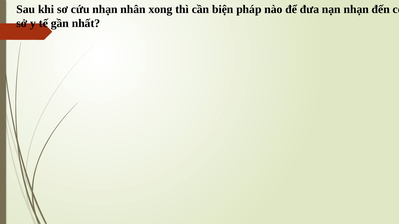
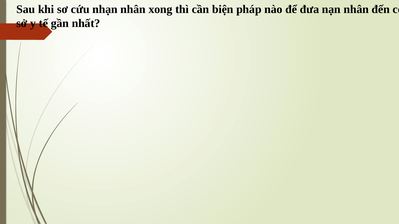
nạn nhạn: nhạn -> nhân (356, 9)
